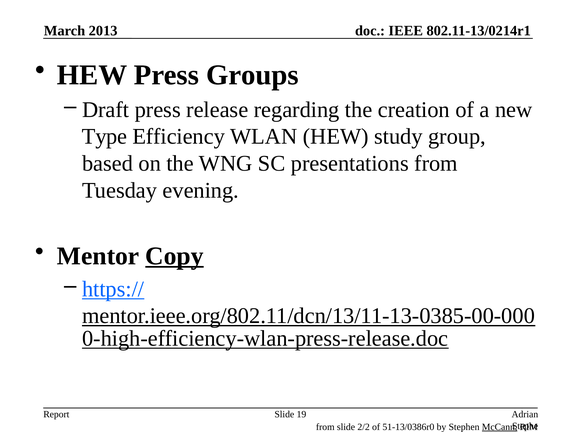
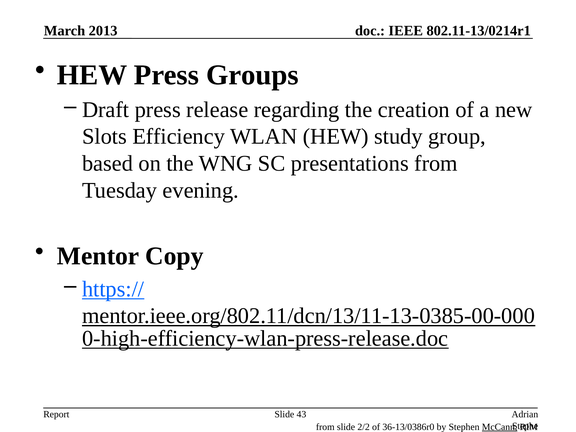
Type: Type -> Slots (104, 137)
Copy underline: present -> none (174, 256)
19: 19 -> 43 (301, 414)
51-13/0386r0: 51-13/0386r0 -> 36-13/0386r0 (408, 427)
